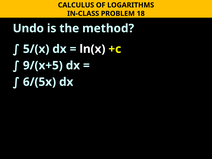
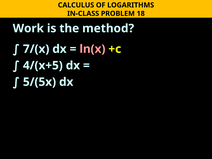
Undo: Undo -> Work (28, 28)
5/(x: 5/(x -> 7/(x (36, 49)
ln(x colour: white -> pink (92, 49)
9/(x+5: 9/(x+5 -> 4/(x+5 (43, 65)
6/(5x: 6/(5x -> 5/(5x (39, 82)
